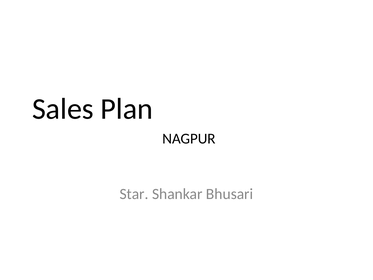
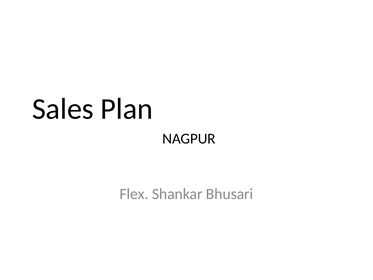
Star: Star -> Flex (134, 194)
